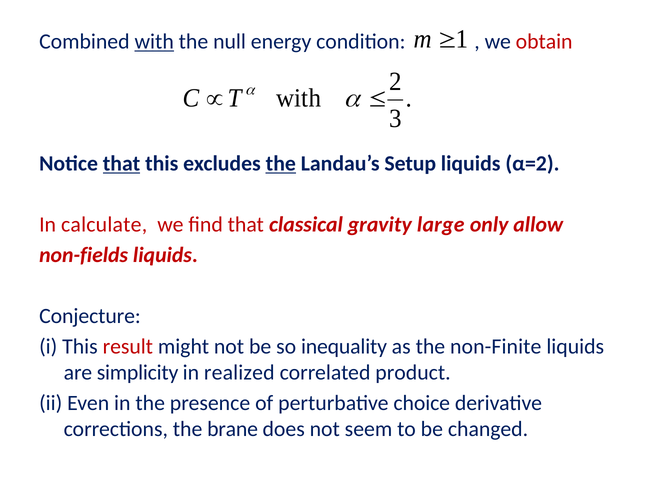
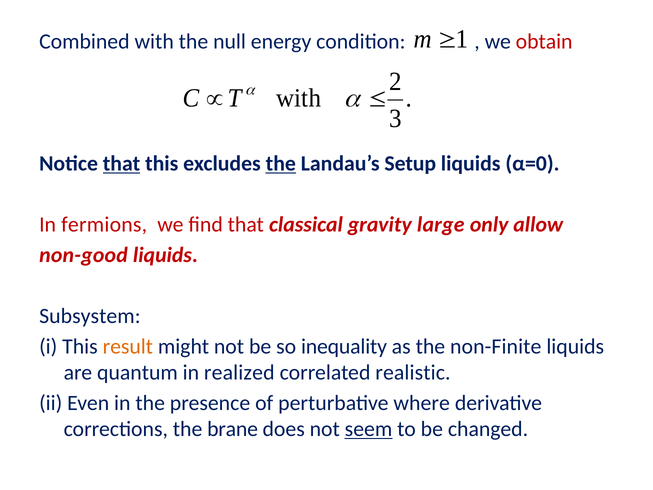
with underline: present -> none (154, 42)
α=2: α=2 -> α=0 (532, 163)
calculate: calculate -> fermions (104, 224)
non-fields: non-fields -> non-good (83, 255)
Conjecture: Conjecture -> Subsystem (90, 316)
result colour: red -> orange (128, 346)
simplicity: simplicity -> quantum (137, 372)
product: product -> realistic (413, 372)
choice: choice -> where (422, 403)
seem underline: none -> present (369, 429)
